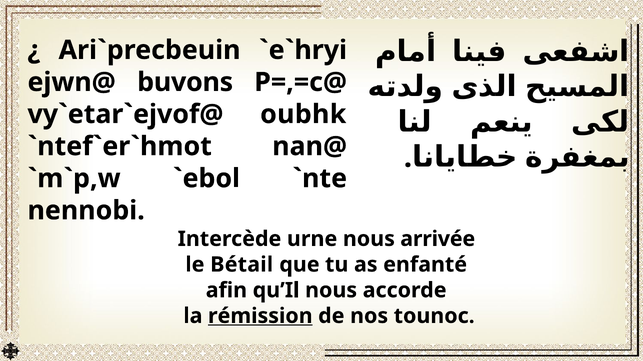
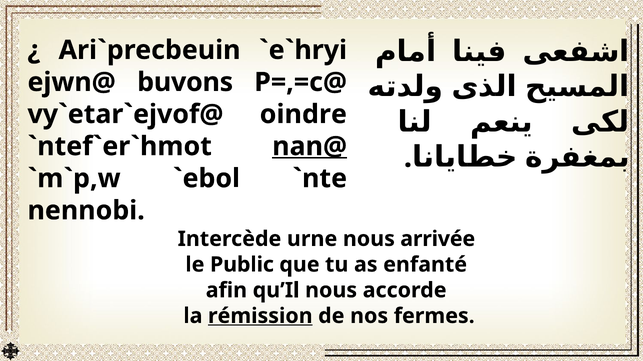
oubhk: oubhk -> oindre (303, 114)
nan@ underline: none -> present (310, 147)
Bétail: Bétail -> Public (242, 265)
tounoc: tounoc -> fermes (434, 317)
